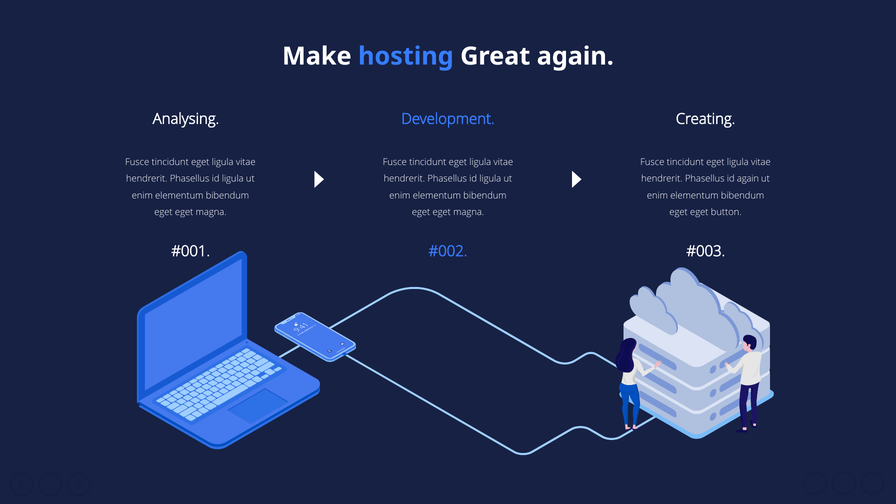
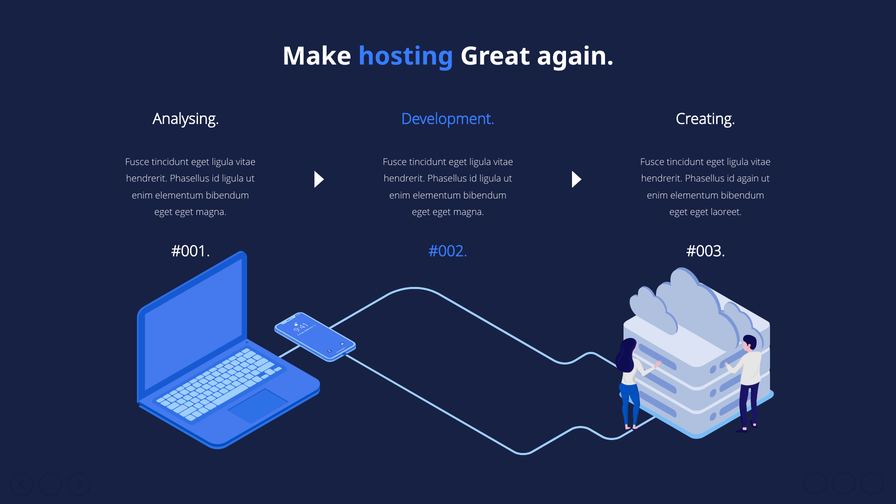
button: button -> laoreet (726, 212)
